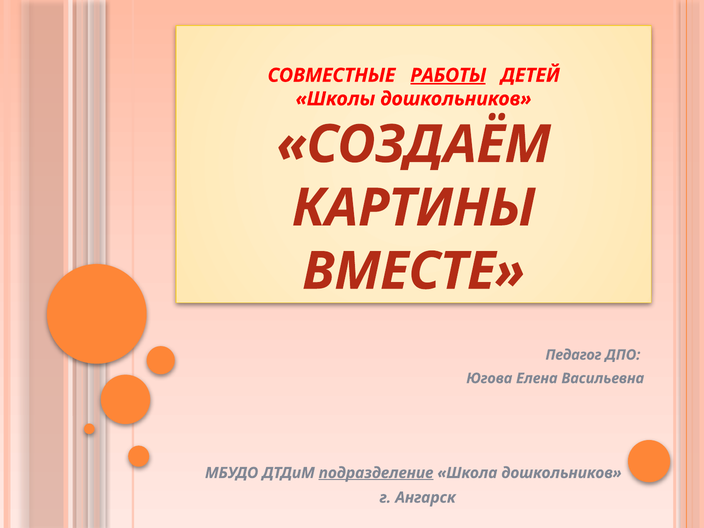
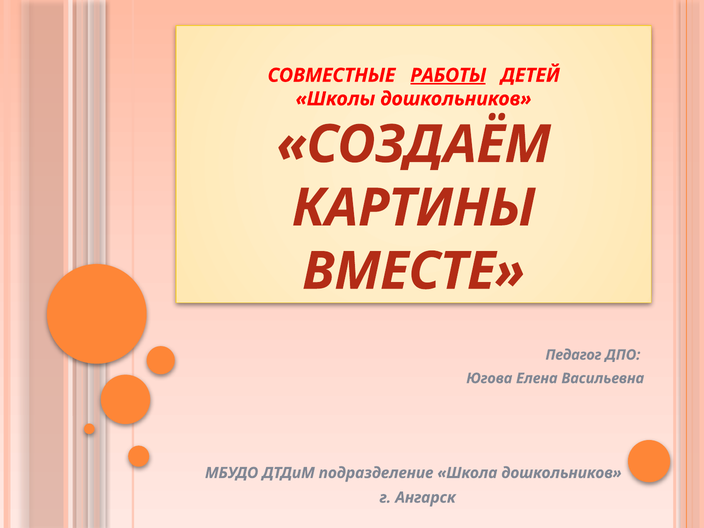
подразделение underline: present -> none (376, 473)
